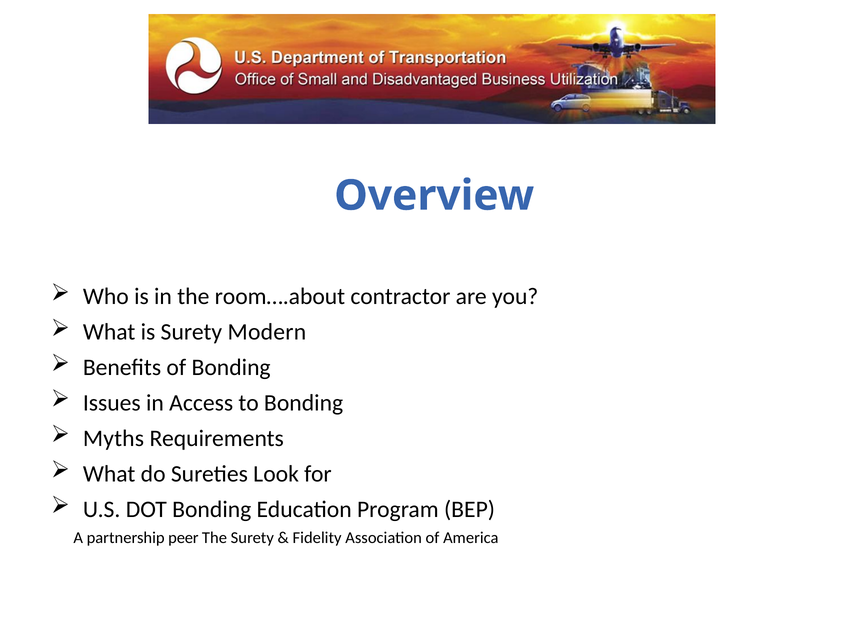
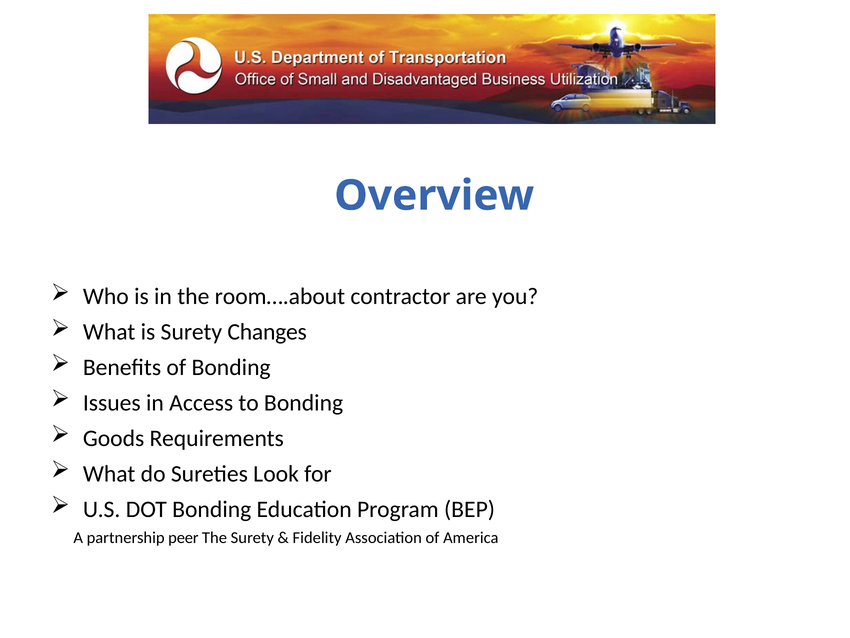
Modern: Modern -> Changes (267, 332)
Myths: Myths -> Goods (114, 438)
